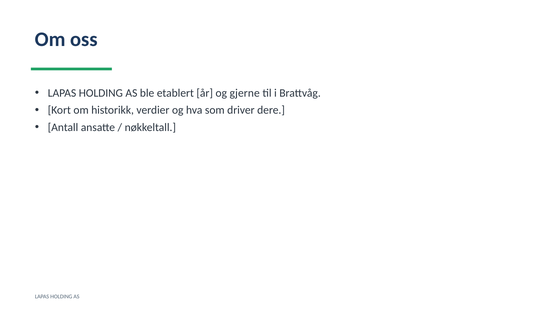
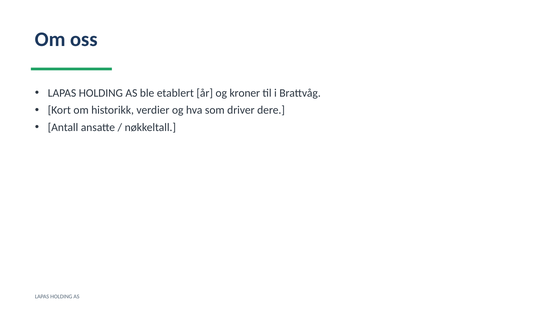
gjerne: gjerne -> kroner (245, 93)
